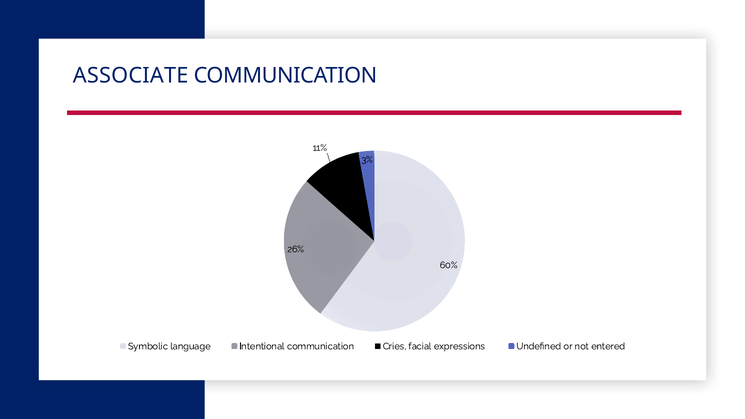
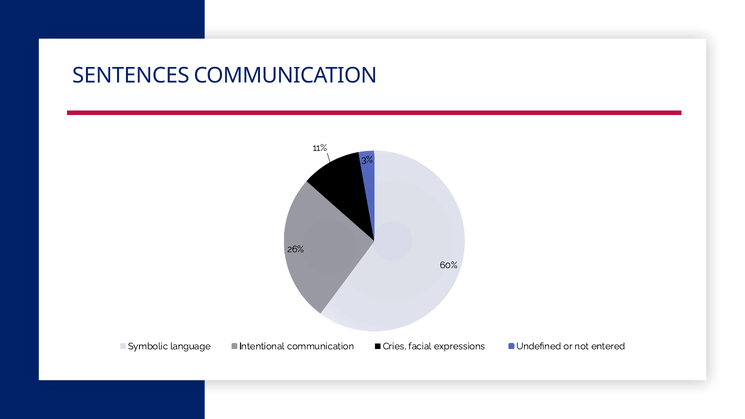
ASSOCIATE: ASSOCIATE -> SENTENCES (131, 75)
